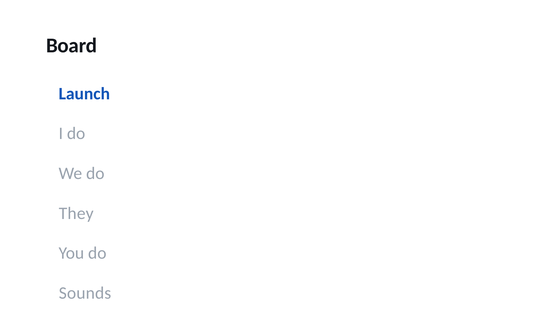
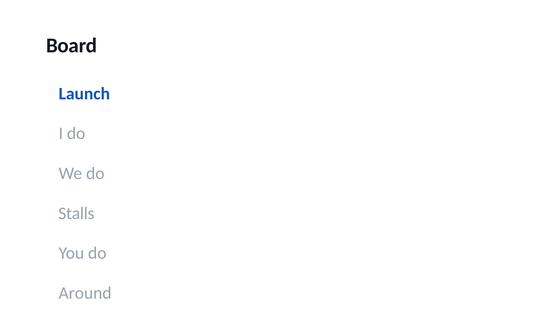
They: They -> Stalls (76, 213)
Sounds: Sounds -> Around (85, 293)
